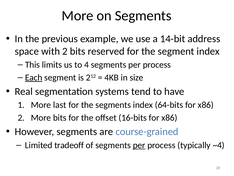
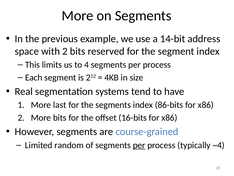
Each underline: present -> none (34, 77)
64-bits: 64-bits -> 86-bits (169, 105)
tradeoff: tradeoff -> random (69, 145)
